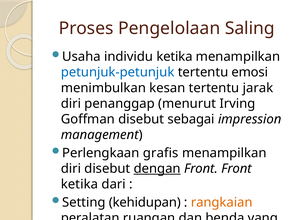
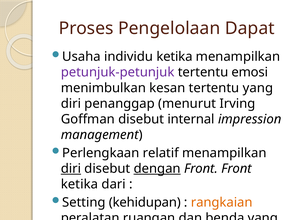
Saling: Saling -> Dapat (250, 28)
petunjuk-petunjuk colour: blue -> purple (118, 72)
tertentu jarak: jarak -> yang (258, 88)
sebagai: sebagai -> internal (191, 119)
grafis: grafis -> relatif (161, 153)
diri underline: none -> present (71, 169)
